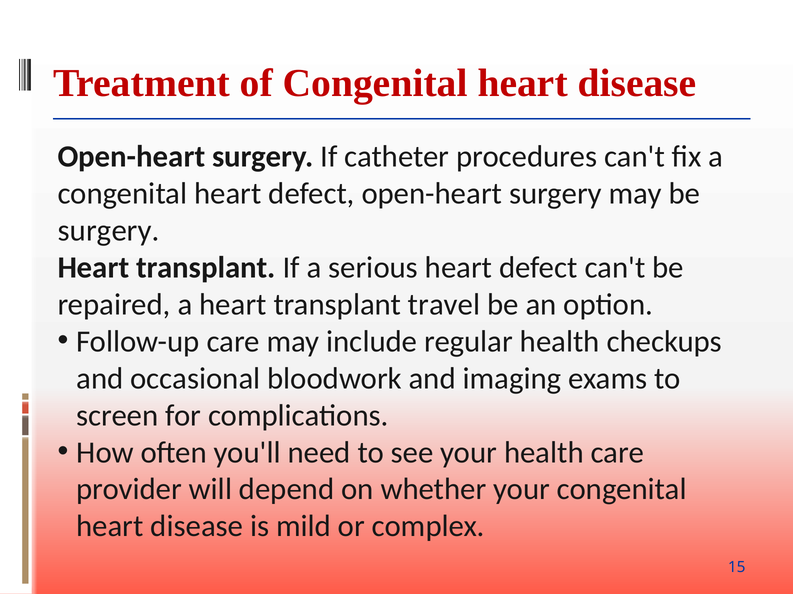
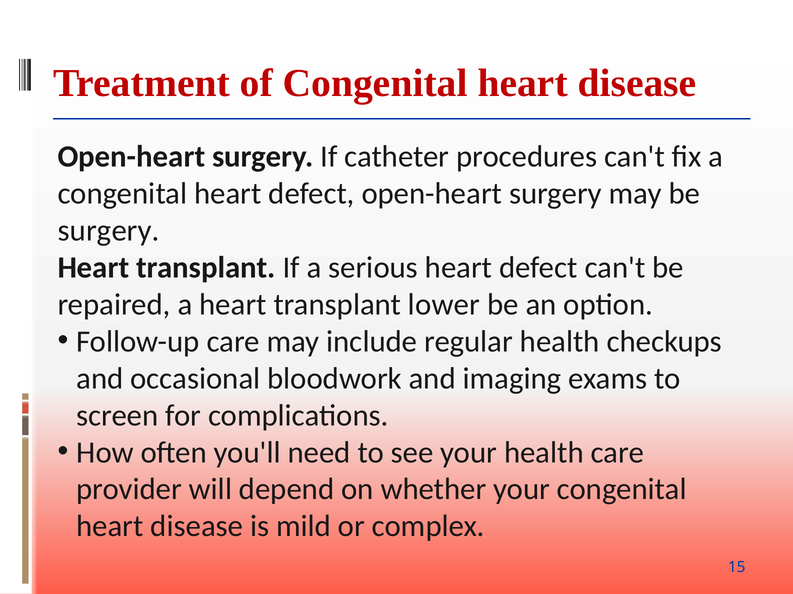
travel: travel -> lower (444, 305)
